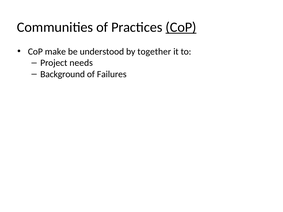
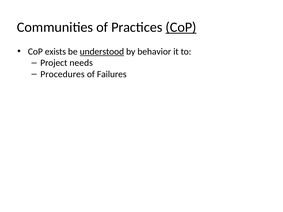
make: make -> exists (55, 52)
understood underline: none -> present (102, 52)
together: together -> behavior (154, 52)
Background: Background -> Procedures (63, 74)
